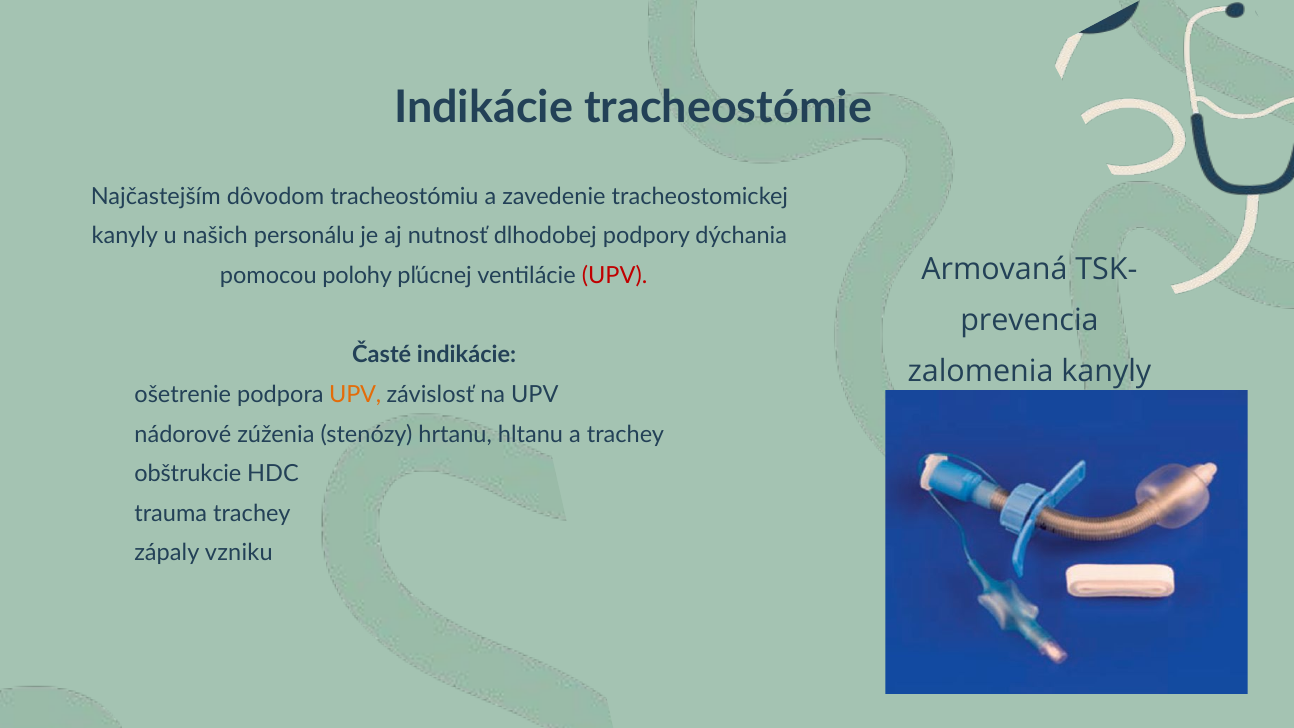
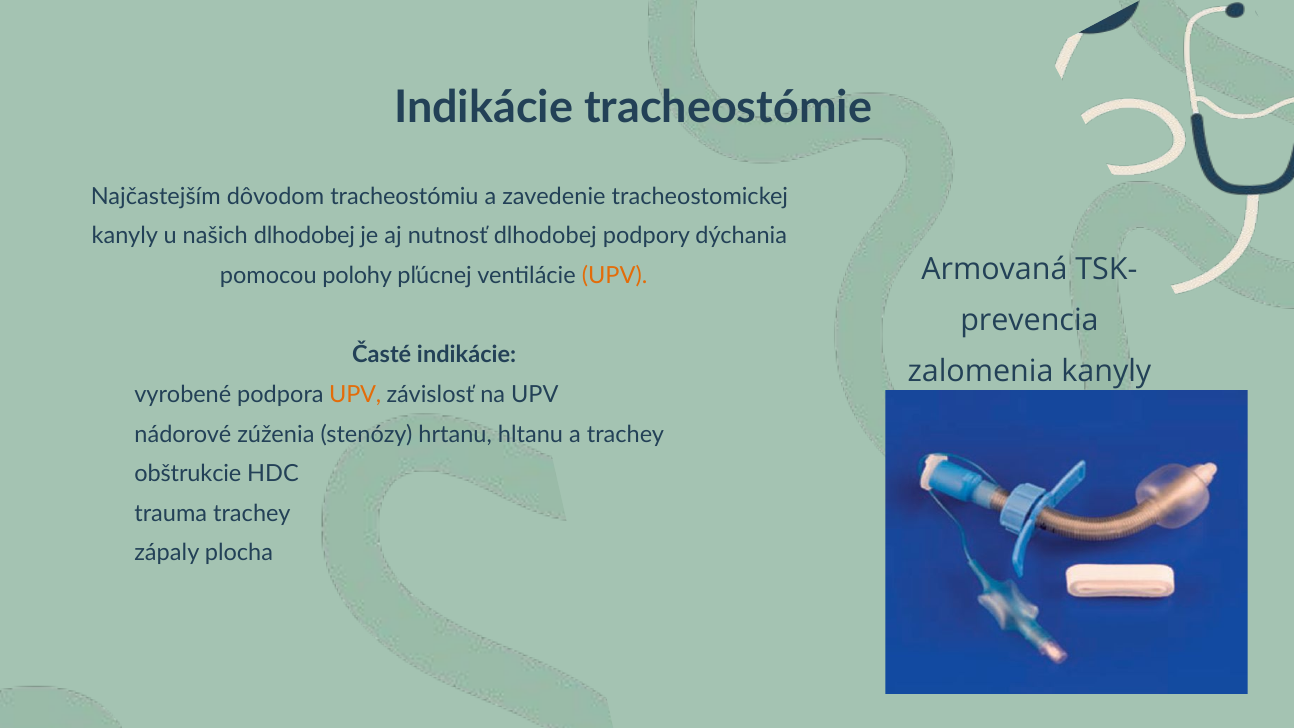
našich personálu: personálu -> dlhodobej (304, 236)
UPV colour: red -> orange (615, 276)
ošetrenie: ošetrenie -> vyrobené (183, 395)
vzniku: vzniku -> plocha (239, 553)
